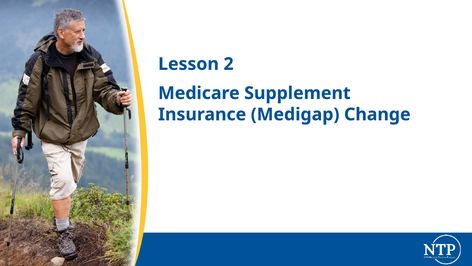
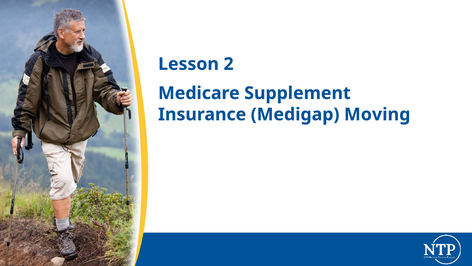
Change: Change -> Moving (377, 114)
